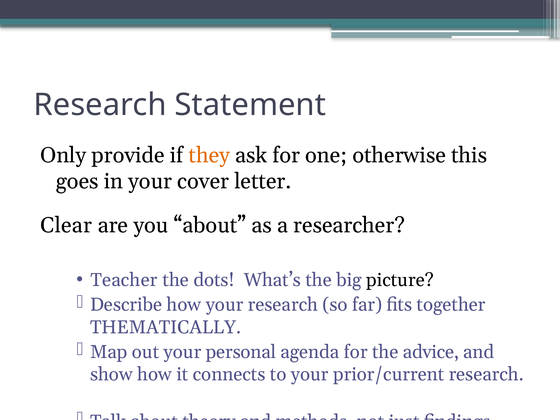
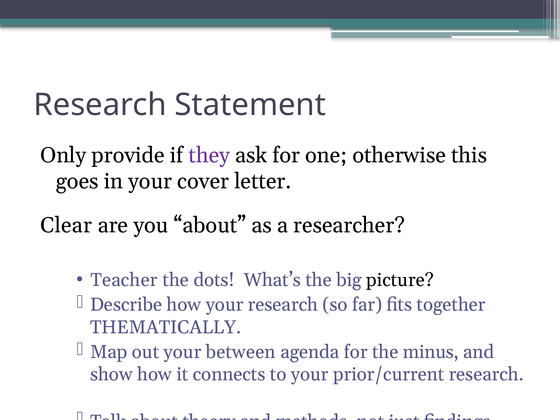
they colour: orange -> purple (209, 155)
personal: personal -> between (241, 352)
advice: advice -> minus (431, 352)
